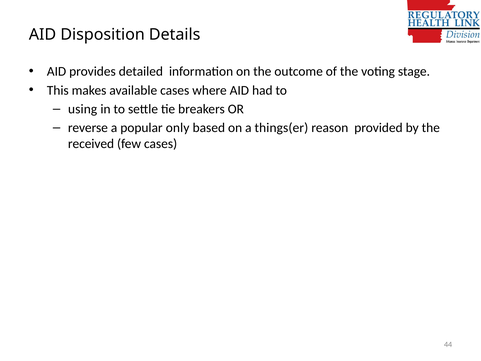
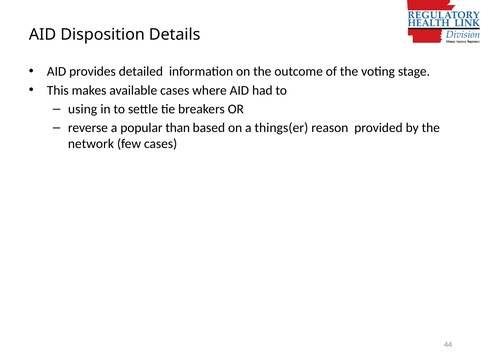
only: only -> than (178, 128)
received: received -> network (91, 144)
